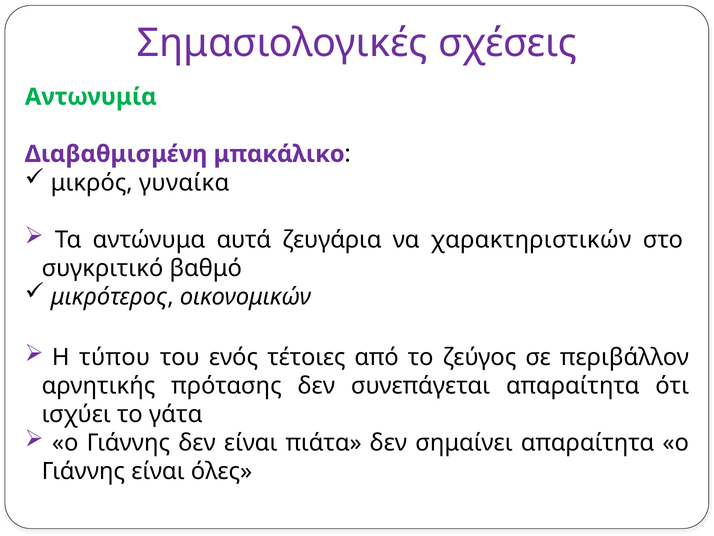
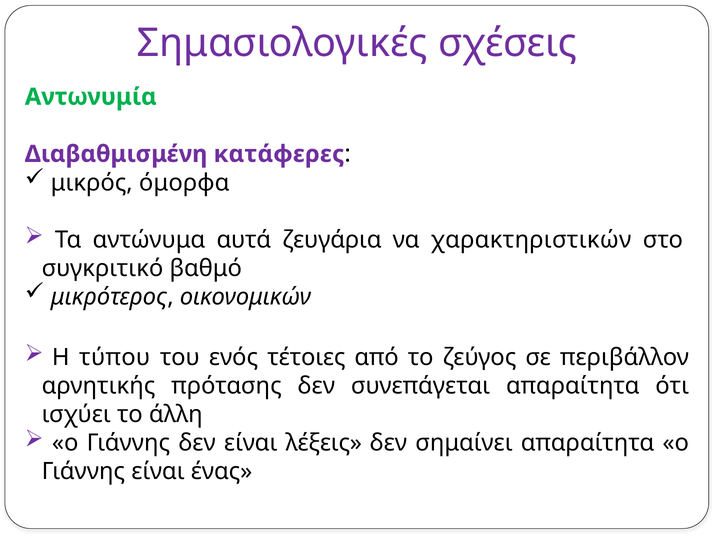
μπακάλικο: μπακάλικο -> κατάφερες (279, 154)
γυναίκα: γυναίκα -> όμορφα (184, 182)
γάτα: γάτα -> άλλη (176, 414)
πιάτα: πιάτα -> λέξεις (324, 443)
όλες: όλες -> ένας (222, 471)
